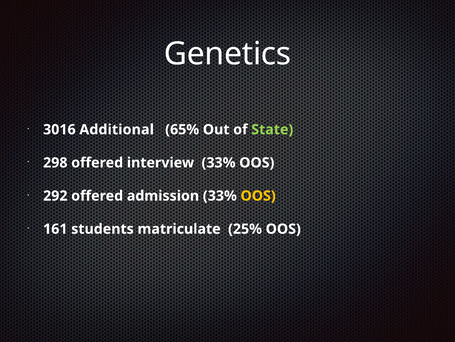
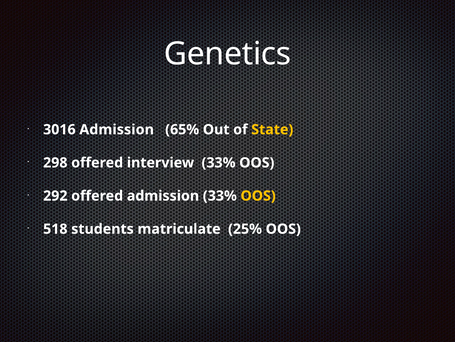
3016 Additional: Additional -> Admission (117, 129)
State colour: light green -> yellow (272, 129)
161: 161 -> 518 (55, 229)
